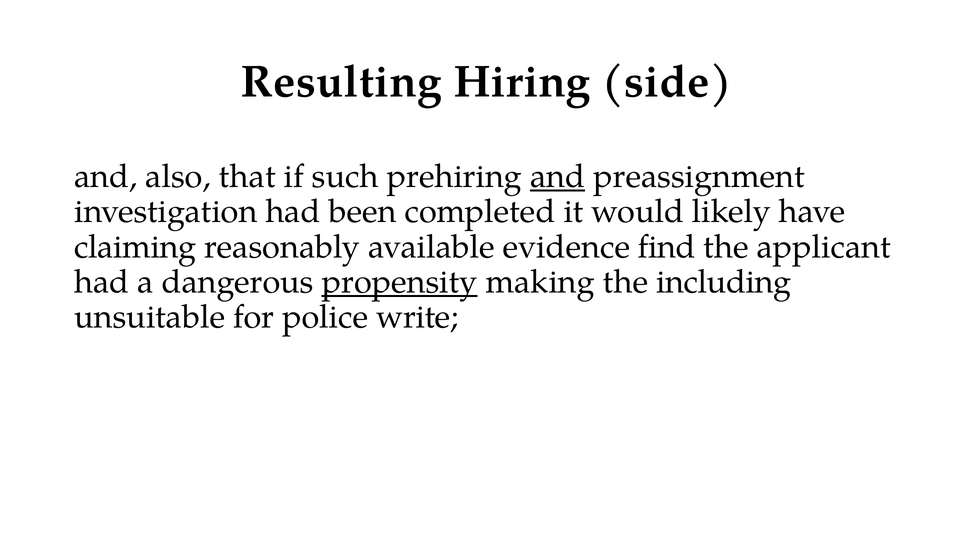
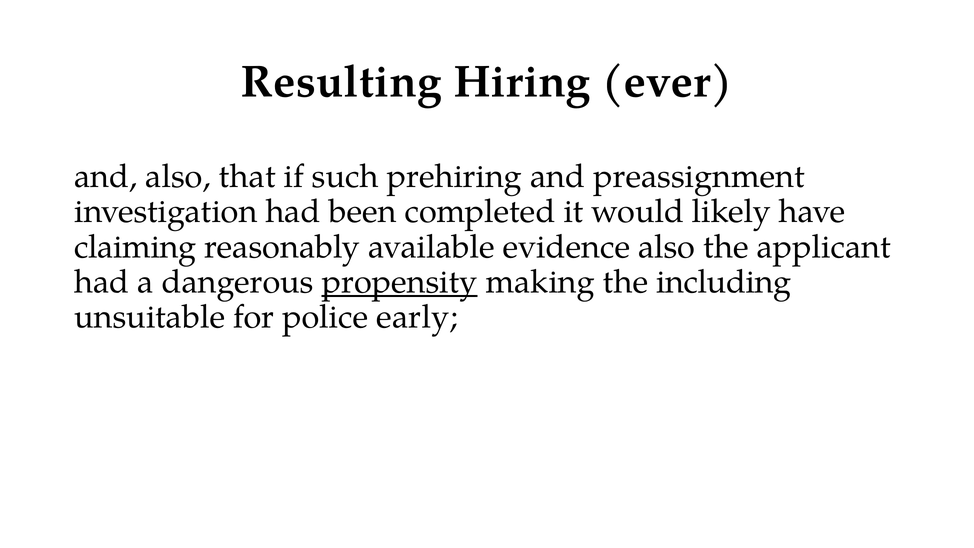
side: side -> ever (667, 82)
and underline: present -> none (558, 177)
evidence find: find -> also (667, 247)
write: write -> early (417, 317)
